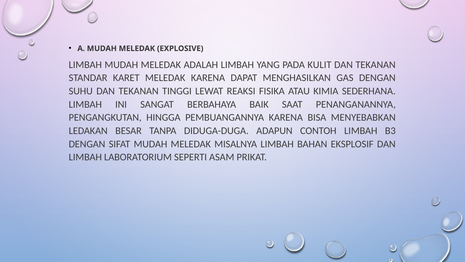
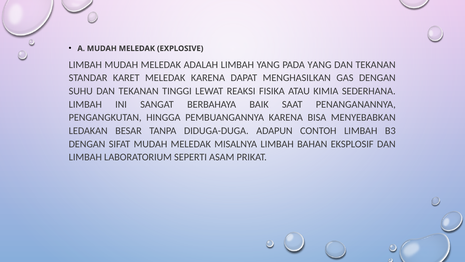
PADA KULIT: KULIT -> YANG (320, 65)
